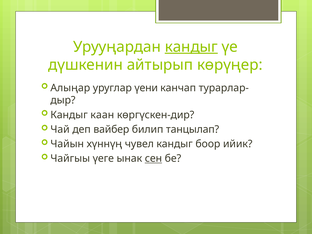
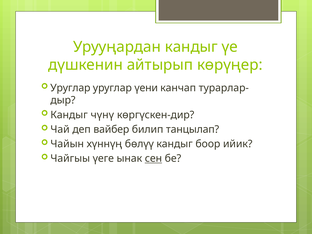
кандыг underline: present -> none (191, 47)
Алыңар: Алыңар -> Уруглар (70, 88)
каан: каан -> чүнү (102, 115)
чувел: чувел -> бөлүү (139, 144)
